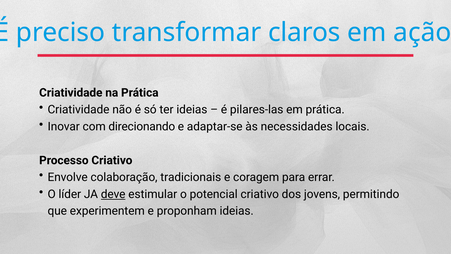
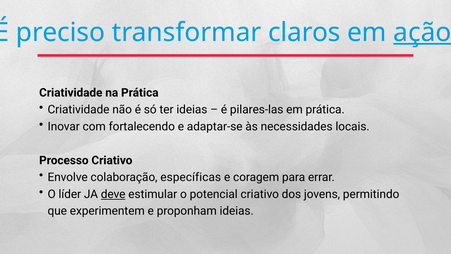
ação underline: none -> present (422, 32)
direcionando: direcionando -> fortalecendo (142, 126)
tradicionais: tradicionais -> específicas (191, 177)
